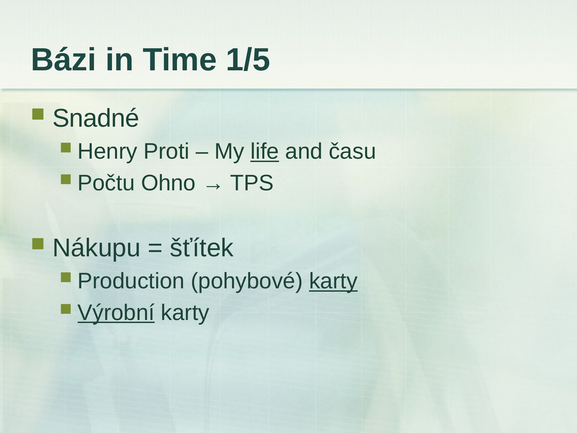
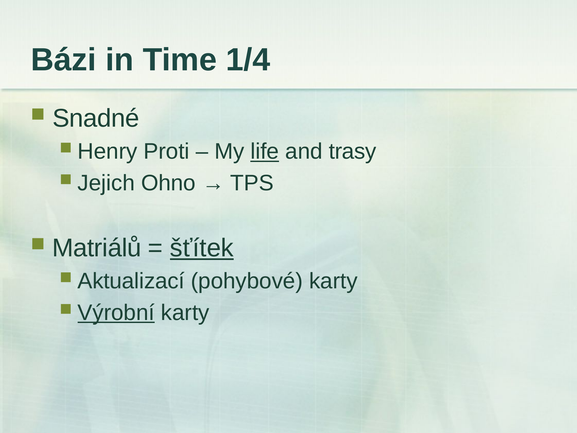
1/5: 1/5 -> 1/4 (248, 60)
času: času -> trasy (353, 151)
Počtu: Počtu -> Jejich (106, 183)
Nákupu: Nákupu -> Matriálů (97, 248)
šťítek underline: none -> present (202, 248)
Production: Production -> Aktualizací (131, 281)
karty underline: present -> none (333, 281)
